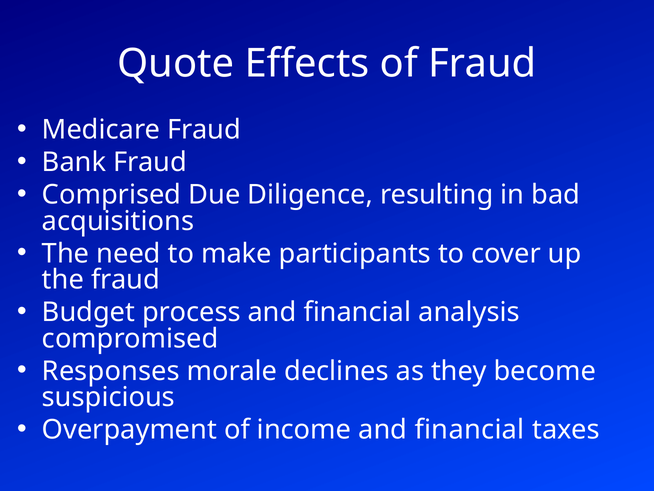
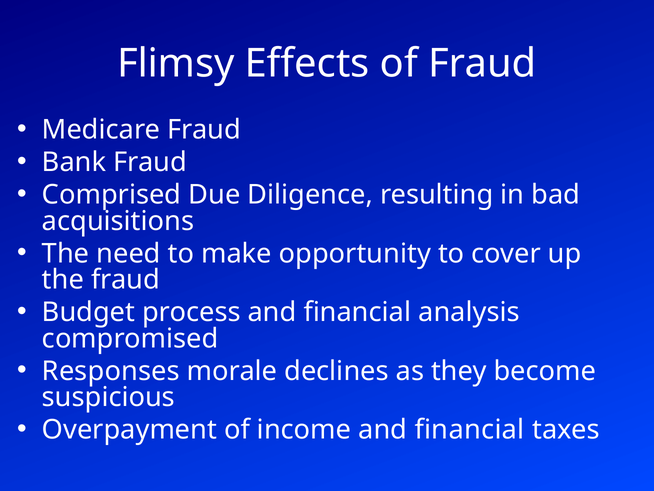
Quote: Quote -> Flimsy (176, 63)
participants: participants -> opportunity (355, 253)
